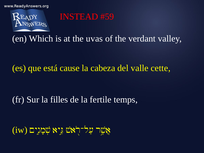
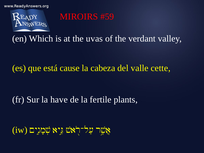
INSTEAD: INSTEAD -> MIROIRS (79, 17)
filles: filles -> have (59, 100)
temps: temps -> plants (126, 100)
